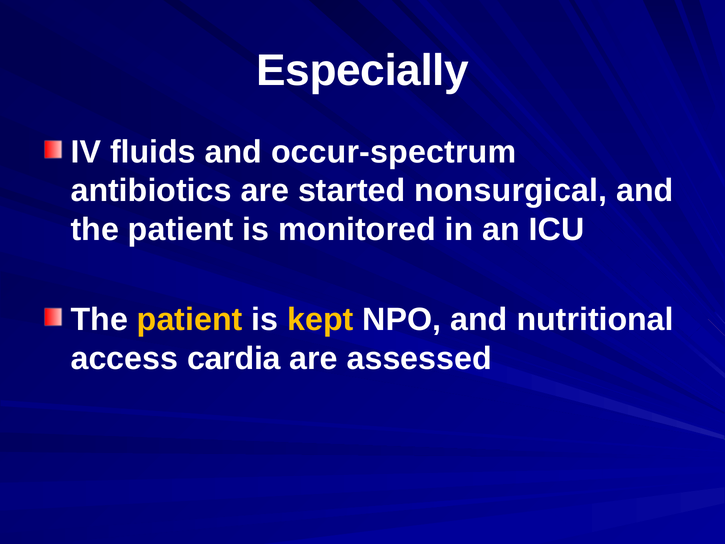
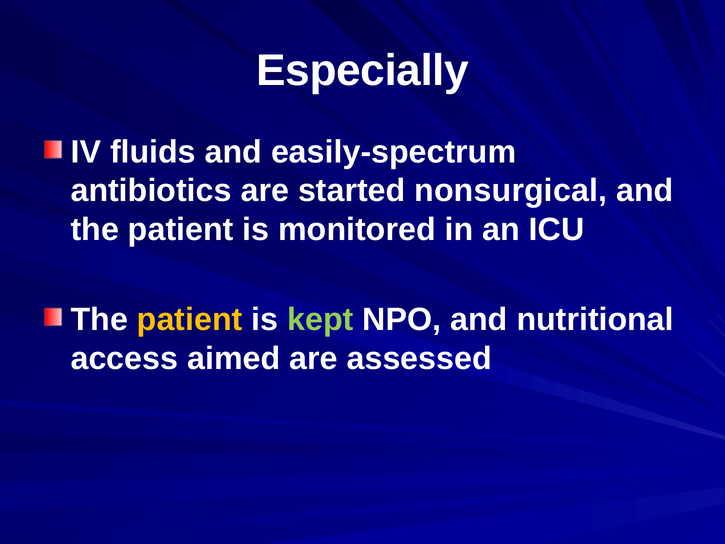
occur-spectrum: occur-spectrum -> easily-spectrum (394, 152)
kept colour: yellow -> light green (320, 320)
cardia: cardia -> aimed (234, 358)
